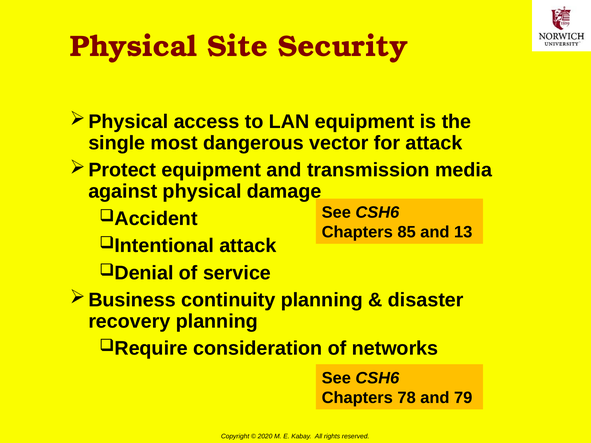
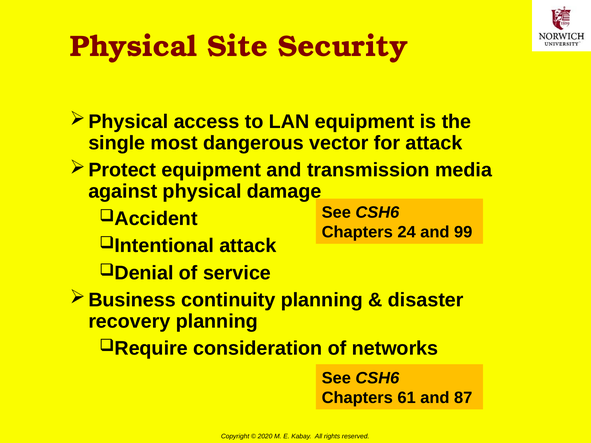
85: 85 -> 24 (407, 232)
13: 13 -> 99 (463, 232)
78: 78 -> 61 (407, 398)
79: 79 -> 87 (463, 398)
